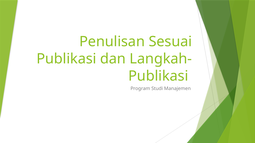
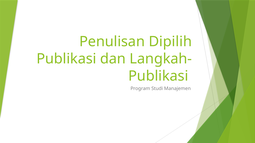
Sesuai: Sesuai -> Dipilih (170, 42)
